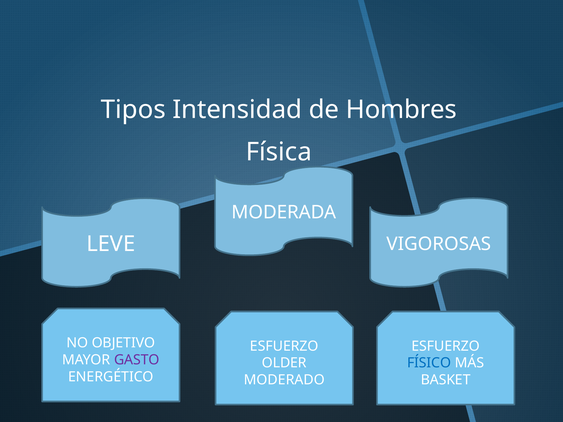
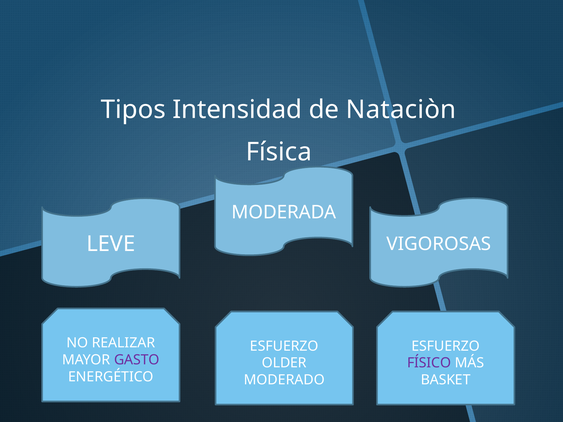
Hombres: Hombres -> Nataciòn (401, 110)
OBJETIVO: OBJETIVO -> REALIZAR (123, 343)
FÍSICO colour: blue -> purple (429, 363)
